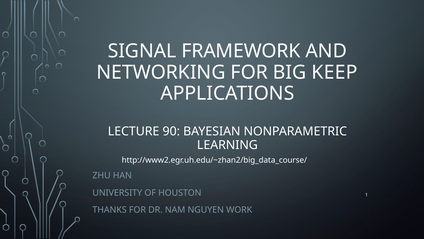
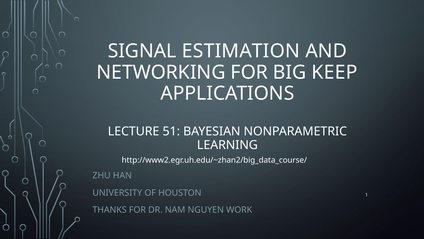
FRAMEWORK: FRAMEWORK -> ESTIMATION (241, 51)
90: 90 -> 51 (171, 131)
